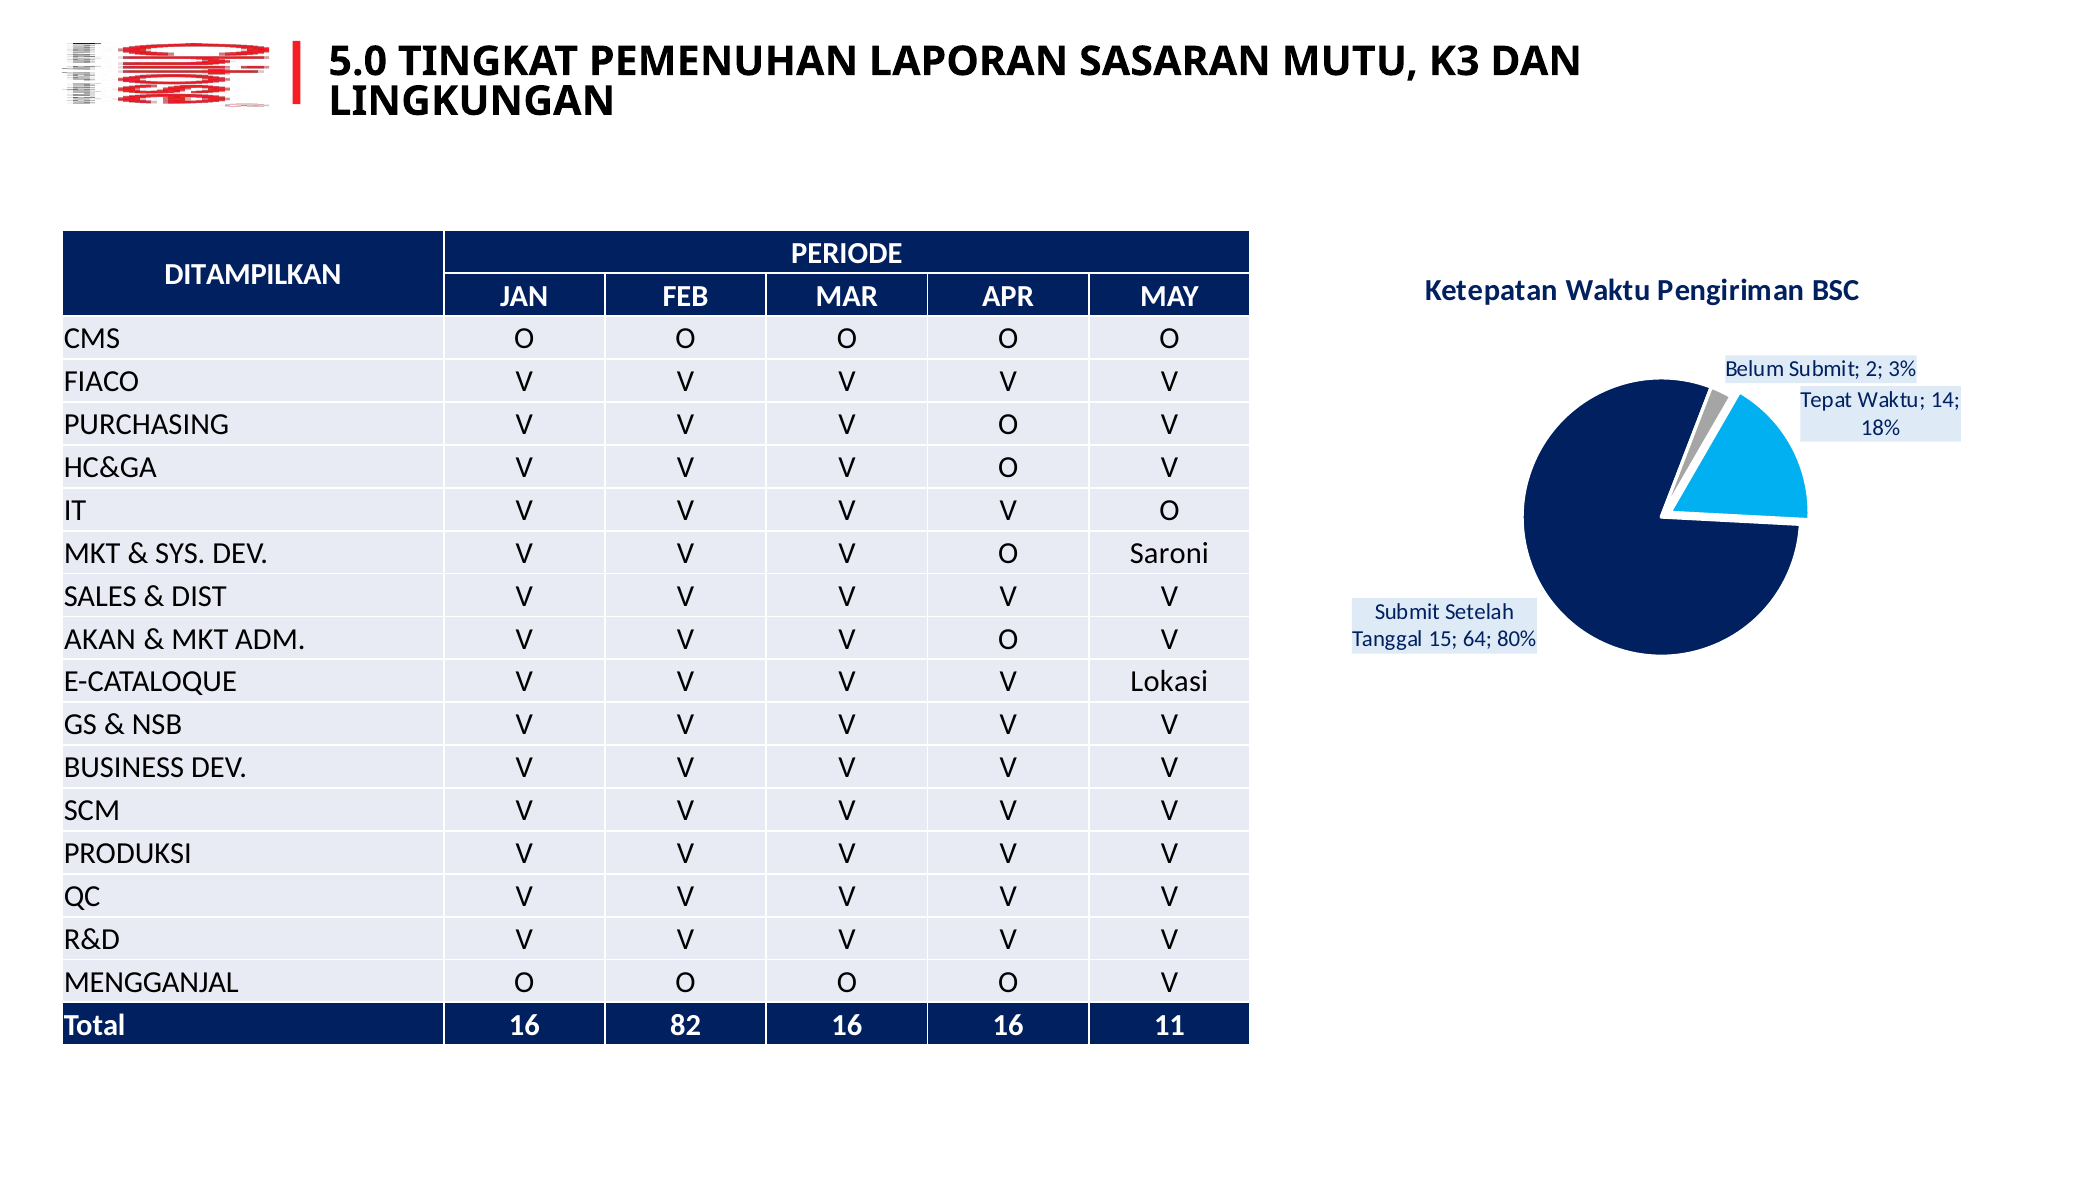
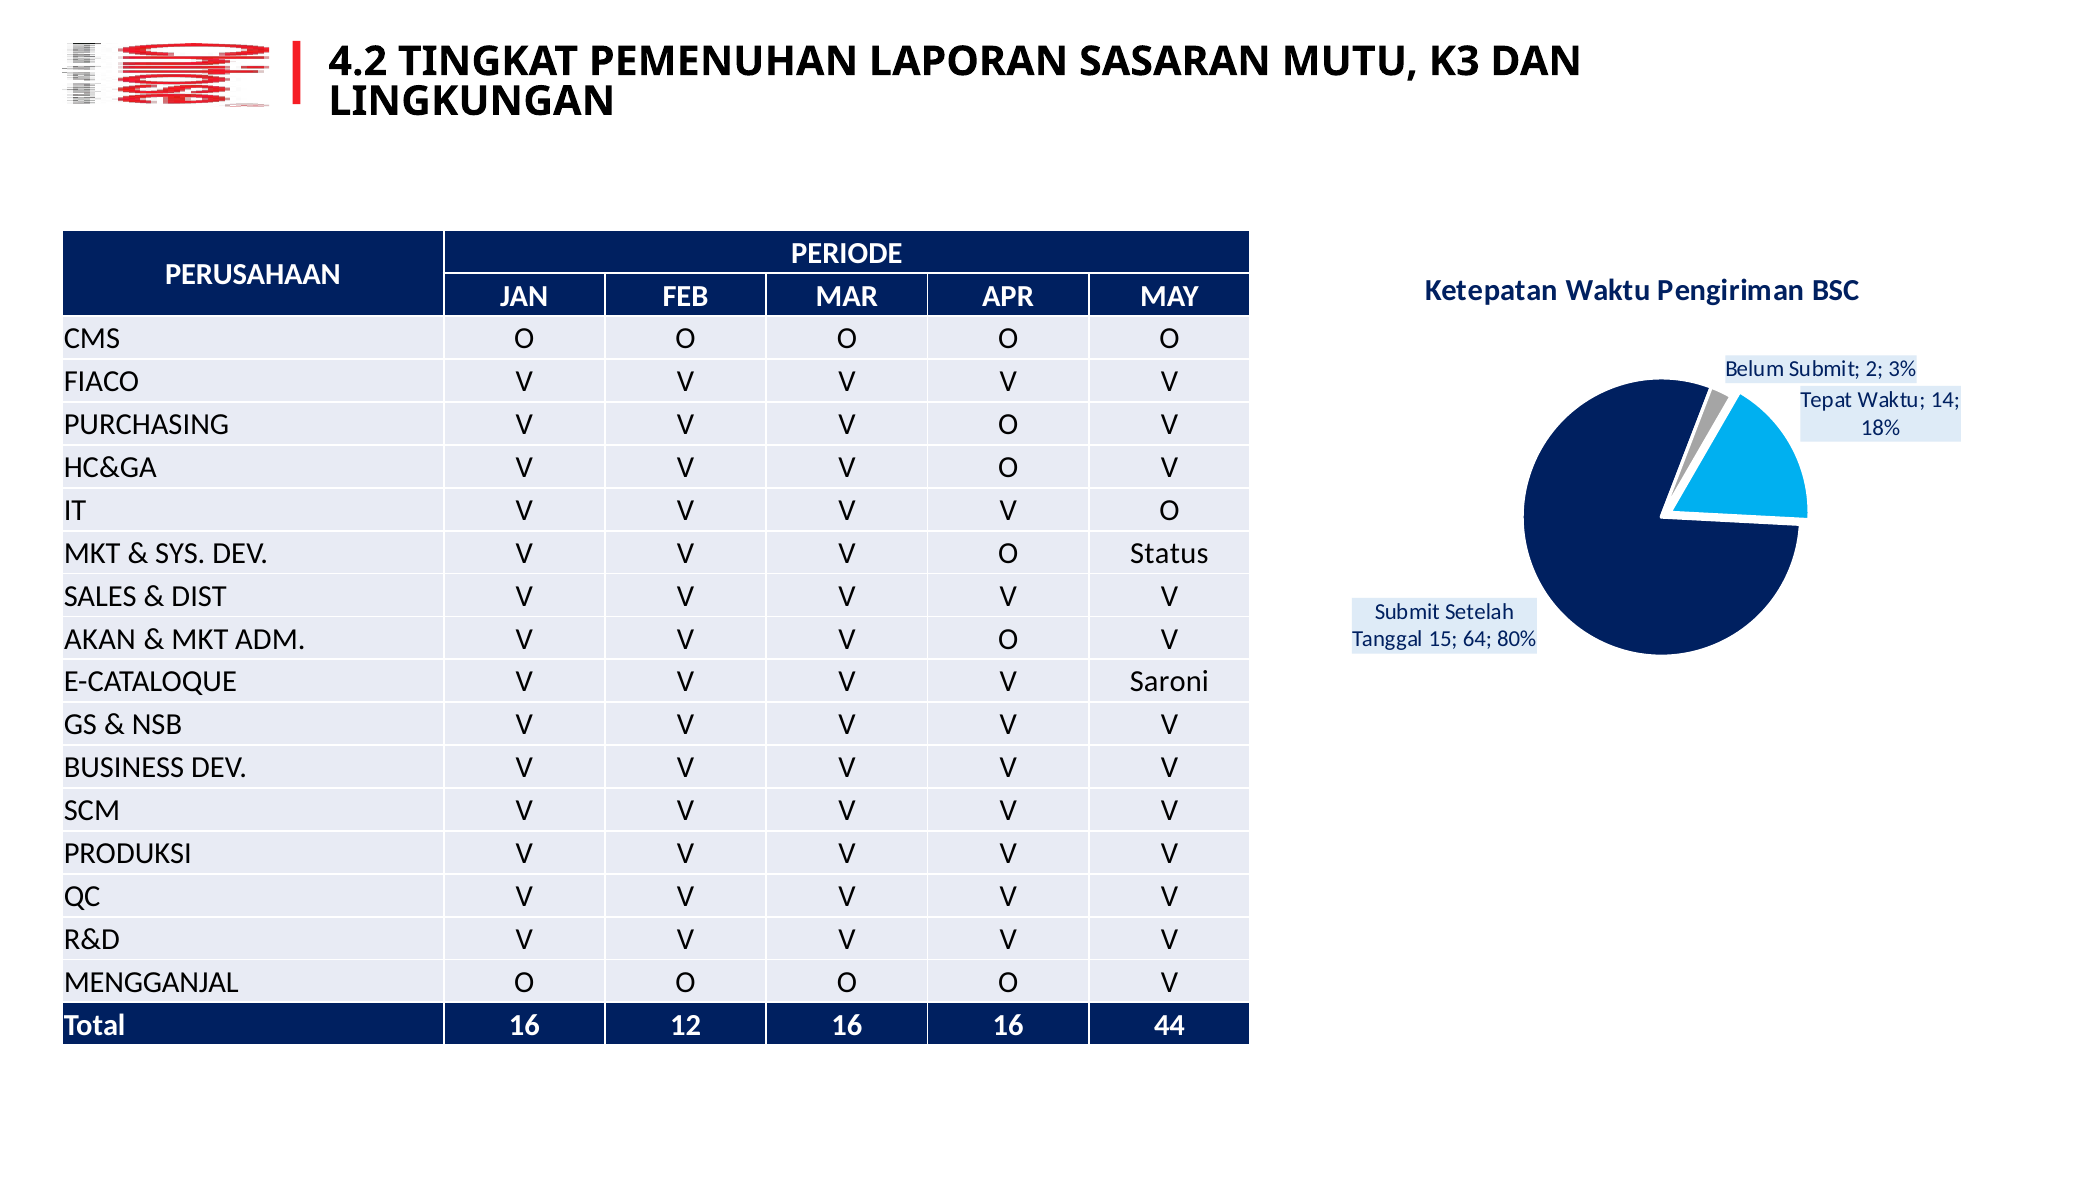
5.0: 5.0 -> 4.2 (358, 62)
DITAMPILKAN: DITAMPILKAN -> PERUSAHAAN (253, 275)
Saroni: Saroni -> Status (1169, 553)
Lokasi: Lokasi -> Saroni (1169, 682)
82: 82 -> 12 (686, 1025)
11: 11 -> 44 (1169, 1025)
